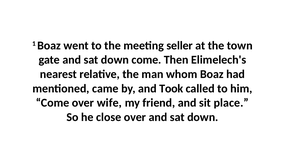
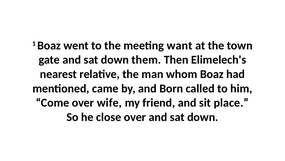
seller: seller -> want (180, 45)
down come: come -> them (146, 60)
Took: Took -> Born (171, 88)
